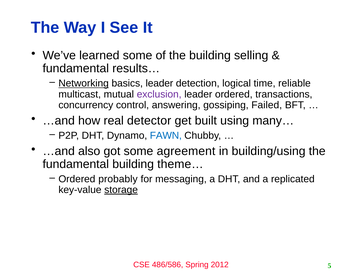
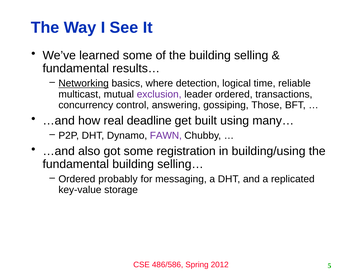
basics leader: leader -> where (159, 84)
Failed: Failed -> Those (267, 105)
detector: detector -> deadline (149, 121)
FAWN colour: blue -> purple (166, 136)
agreement: agreement -> registration (186, 151)
theme…: theme… -> selling… (180, 164)
storage underline: present -> none (121, 190)
